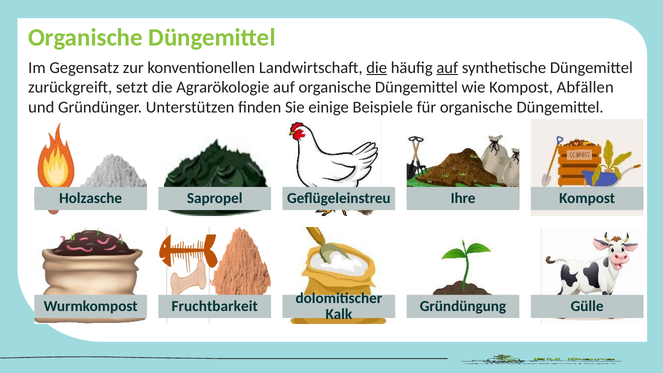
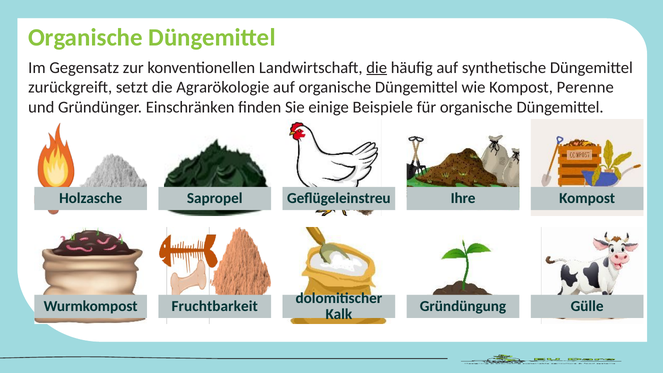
auf underline: present -> none (447, 68)
Abfällen: Abfällen -> Perenne (585, 87)
Unterstützen: Unterstützen -> Einschränken (190, 107)
